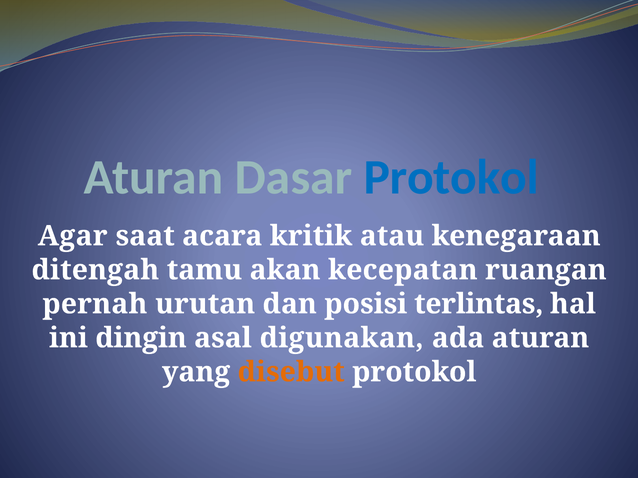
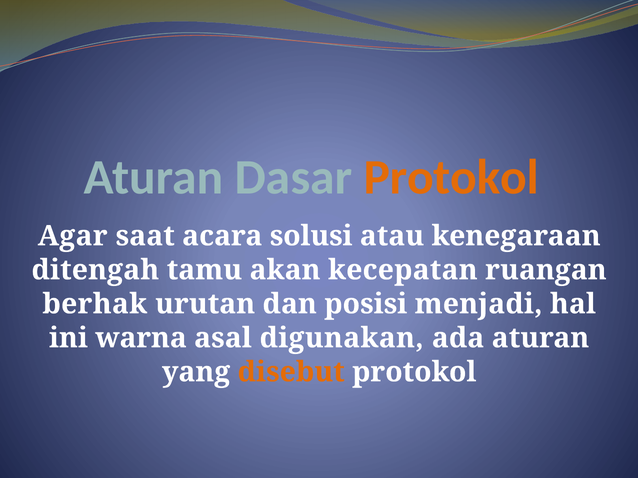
Protokol colour: blue -> orange (451, 178)
kritik: kritik -> solusi (311, 236)
pernah: pernah -> berhak (95, 304)
terlintas: terlintas -> menjadi (479, 304)
dingin: dingin -> warna (141, 338)
